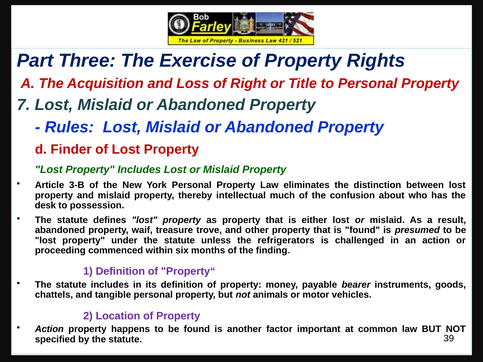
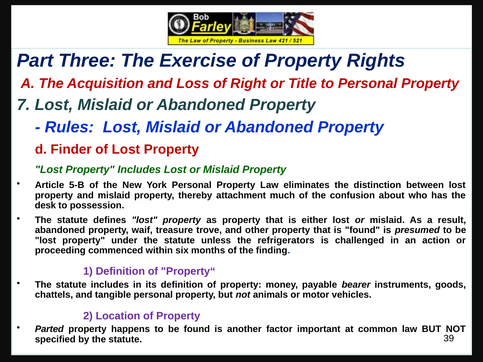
3-B: 3-B -> 5-B (77, 185)
intellectual: intellectual -> attachment (241, 195)
Action: Action -> Parted (49, 329)
